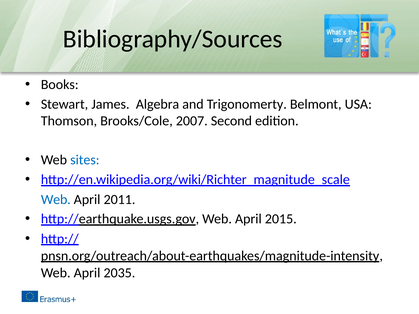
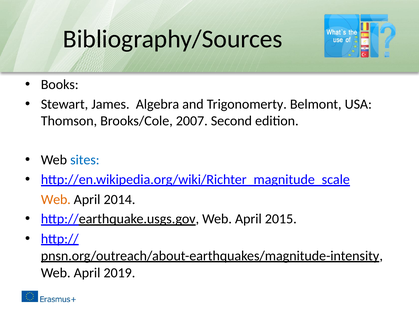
Web colour: blue -> orange (56, 200)
2011: 2011 -> 2014 (119, 200)
2035: 2035 -> 2019 (119, 273)
